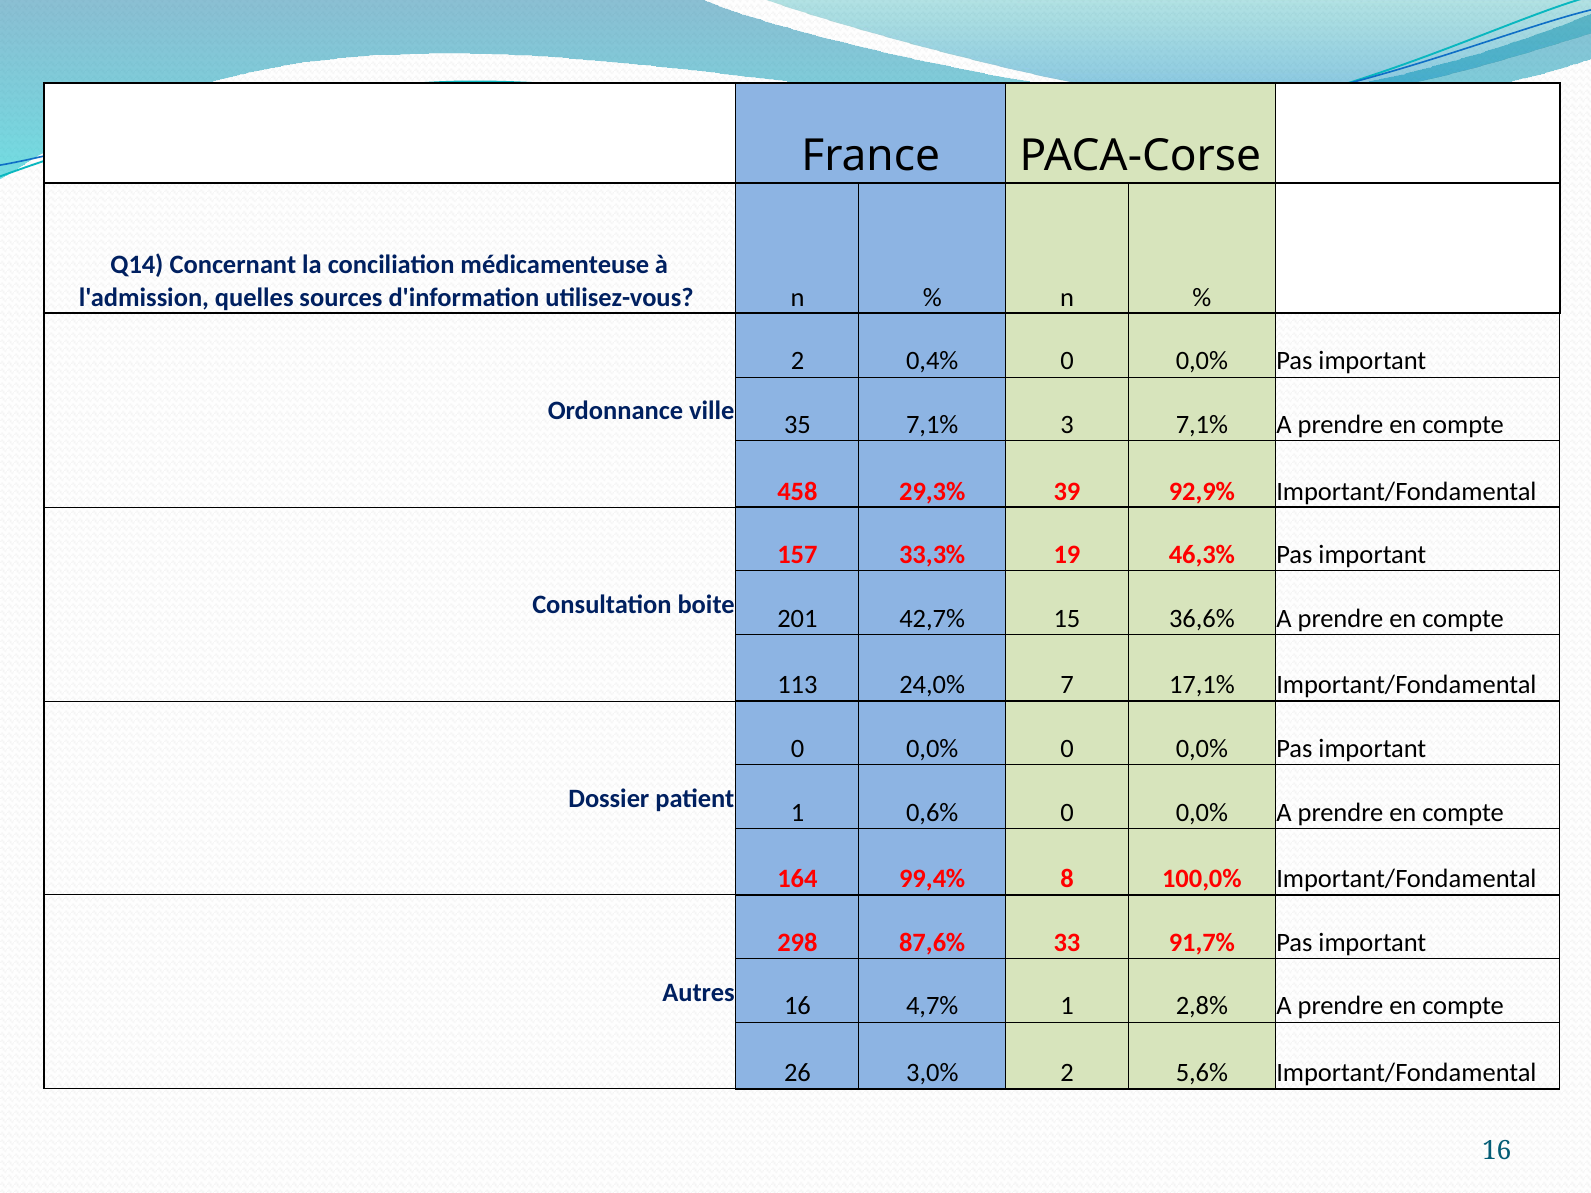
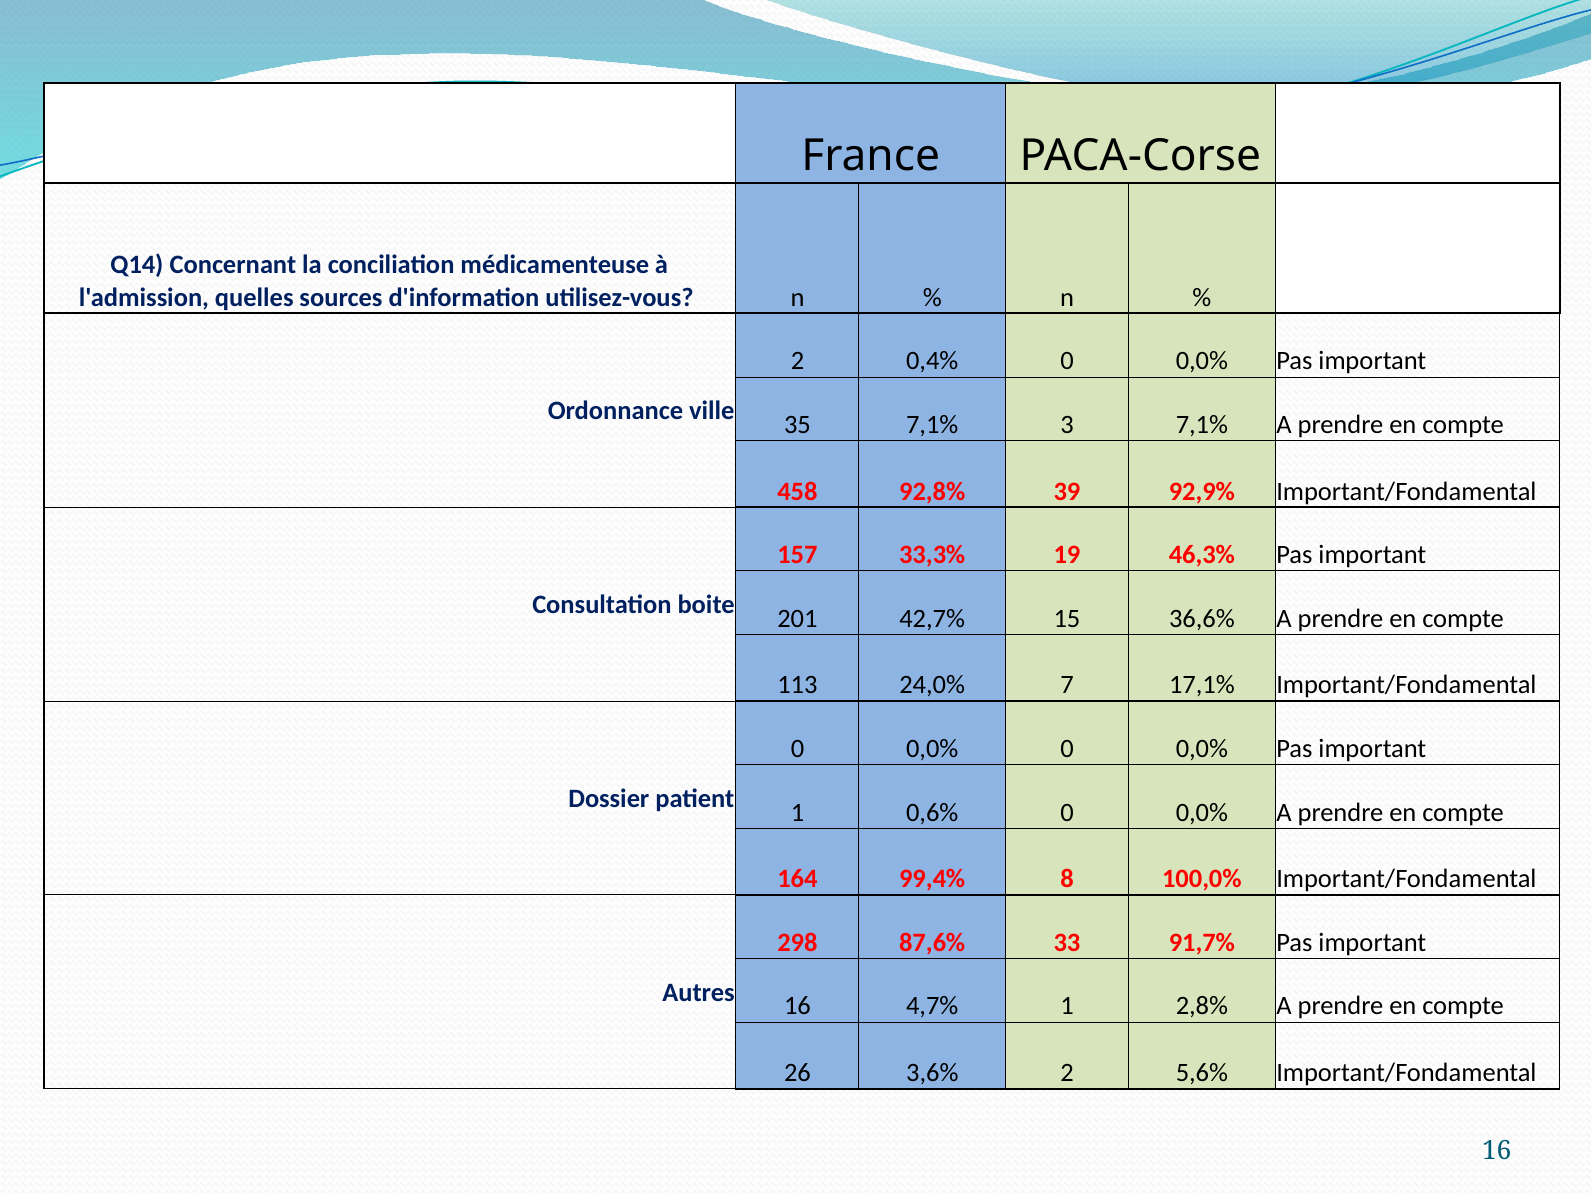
29,3%: 29,3% -> 92,8% (932, 491)
3,0%: 3,0% -> 3,6% (932, 1073)
